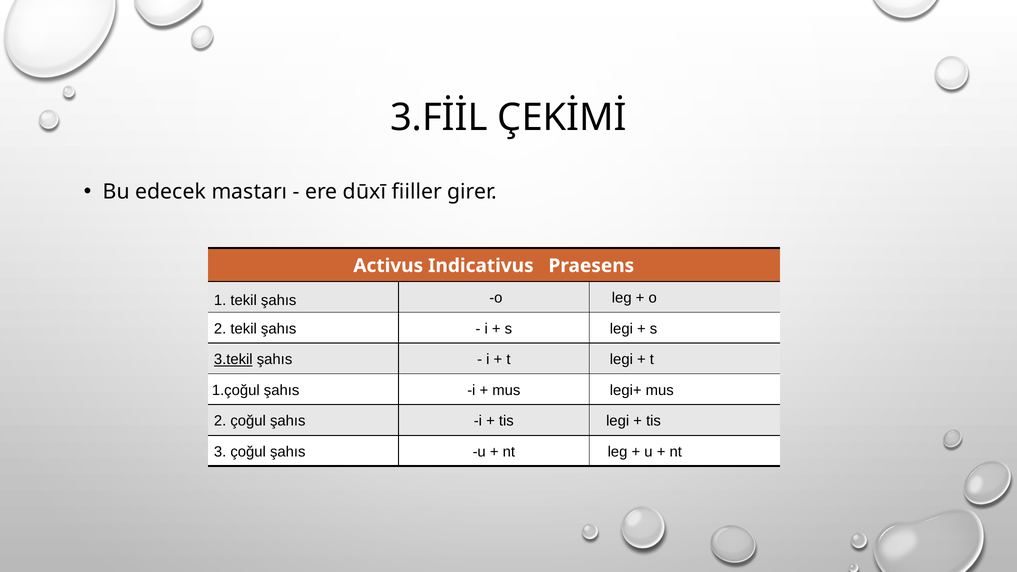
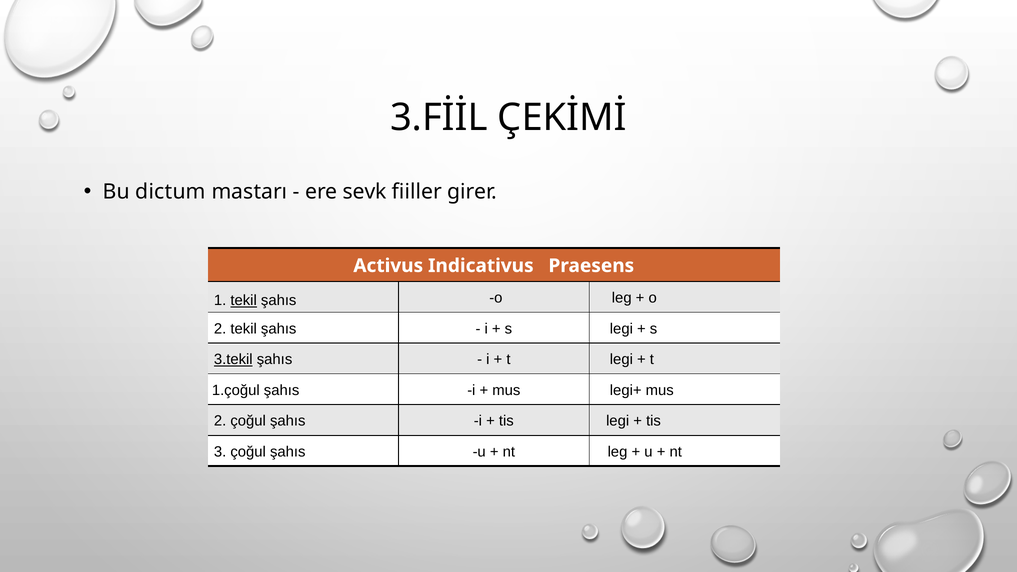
edecek: edecek -> dictum (171, 192)
dūxī: dūxī -> sevk (365, 192)
tekil underline: none -> present (244, 300)
